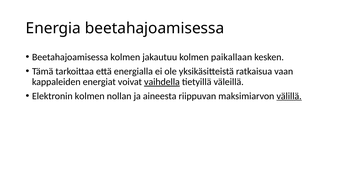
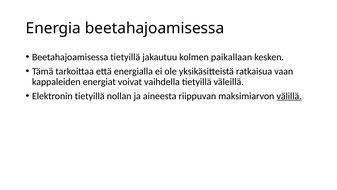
Beetahajoamisessa kolmen: kolmen -> tietyillä (125, 57)
vaihdella underline: present -> none (162, 82)
Elektronin kolmen: kolmen -> tietyillä (90, 96)
